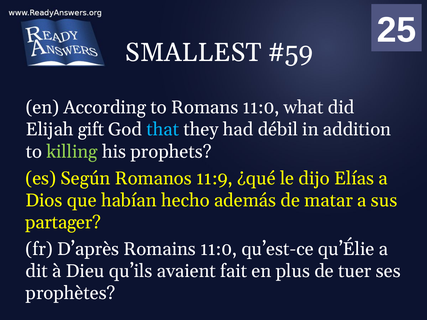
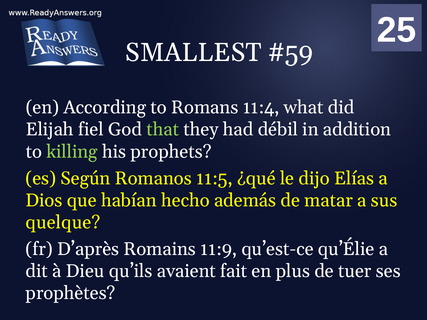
Romans 11:0: 11:0 -> 11:4 (261, 108)
gift: gift -> fiel (91, 130)
that colour: light blue -> light green (163, 130)
11:9: 11:9 -> 11:5 (214, 178)
partager: partager -> quelque (63, 223)
Romains 11:0: 11:0 -> 11:9 (219, 249)
